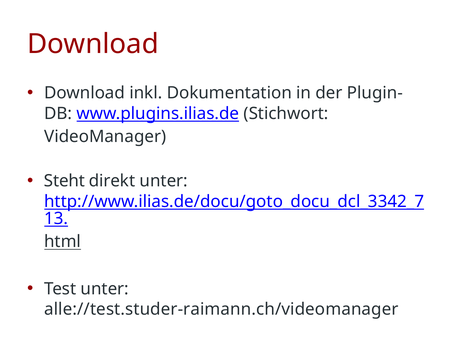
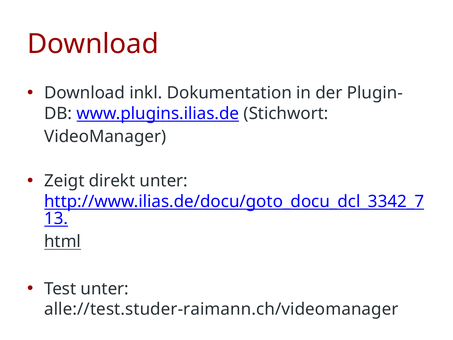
Steht: Steht -> Zeigt (64, 181)
